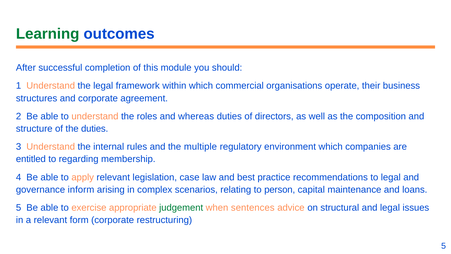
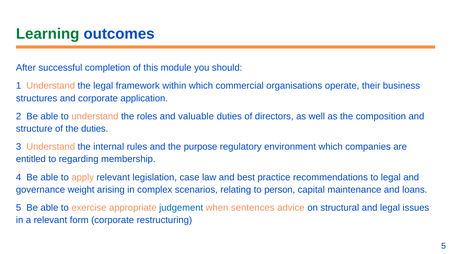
agreement: agreement -> application (144, 98)
whereas: whereas -> valuable (196, 116)
multiple: multiple -> purpose (201, 147)
inform: inform -> weight (81, 189)
judgement colour: green -> blue (181, 207)
